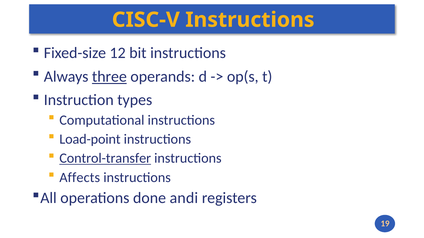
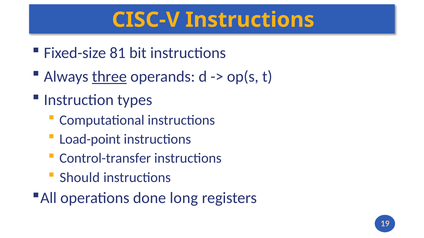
12: 12 -> 81 (118, 53)
Control-transfer underline: present -> none (105, 159)
Affects: Affects -> Should (80, 178)
andi: andi -> long (184, 198)
